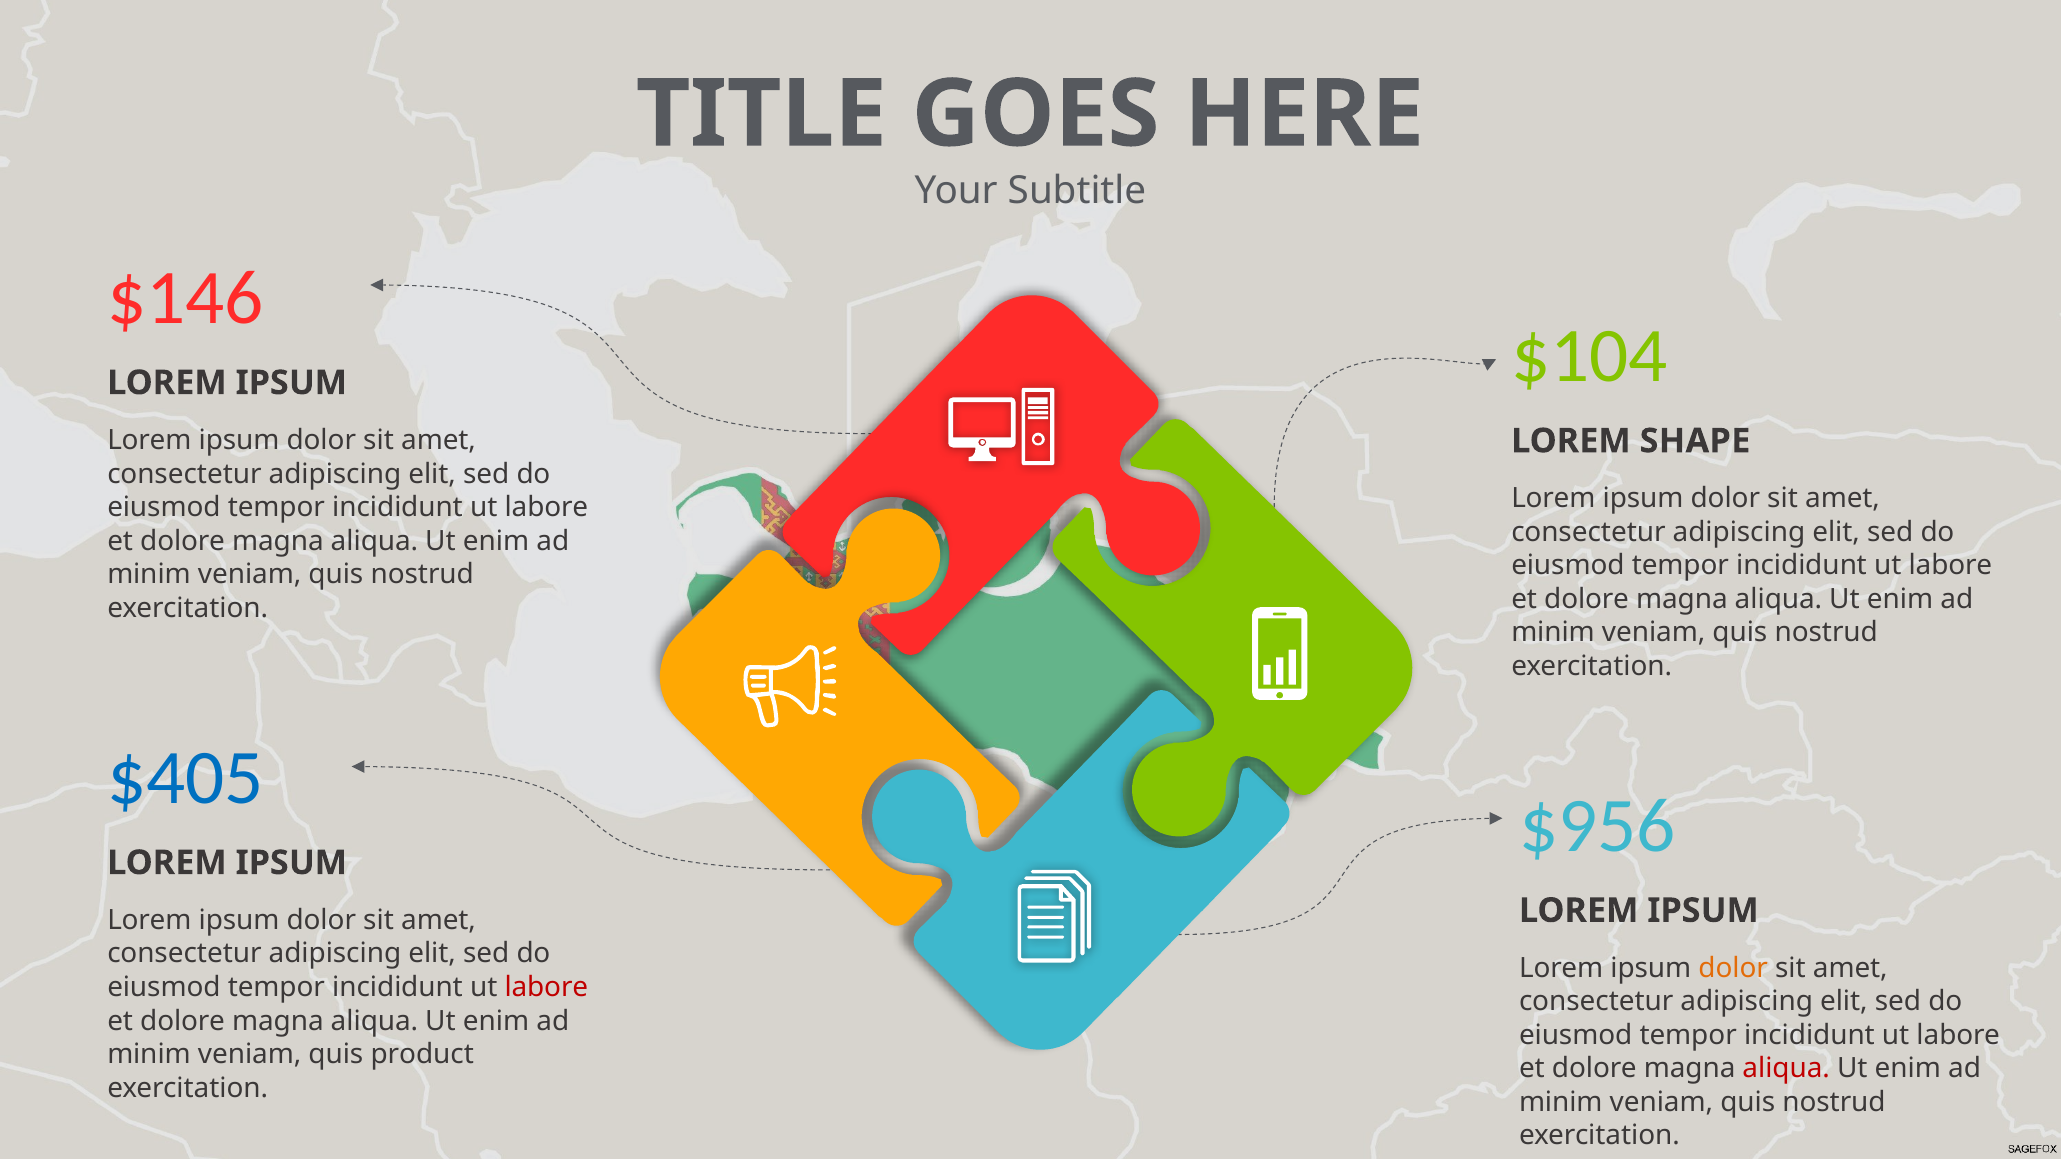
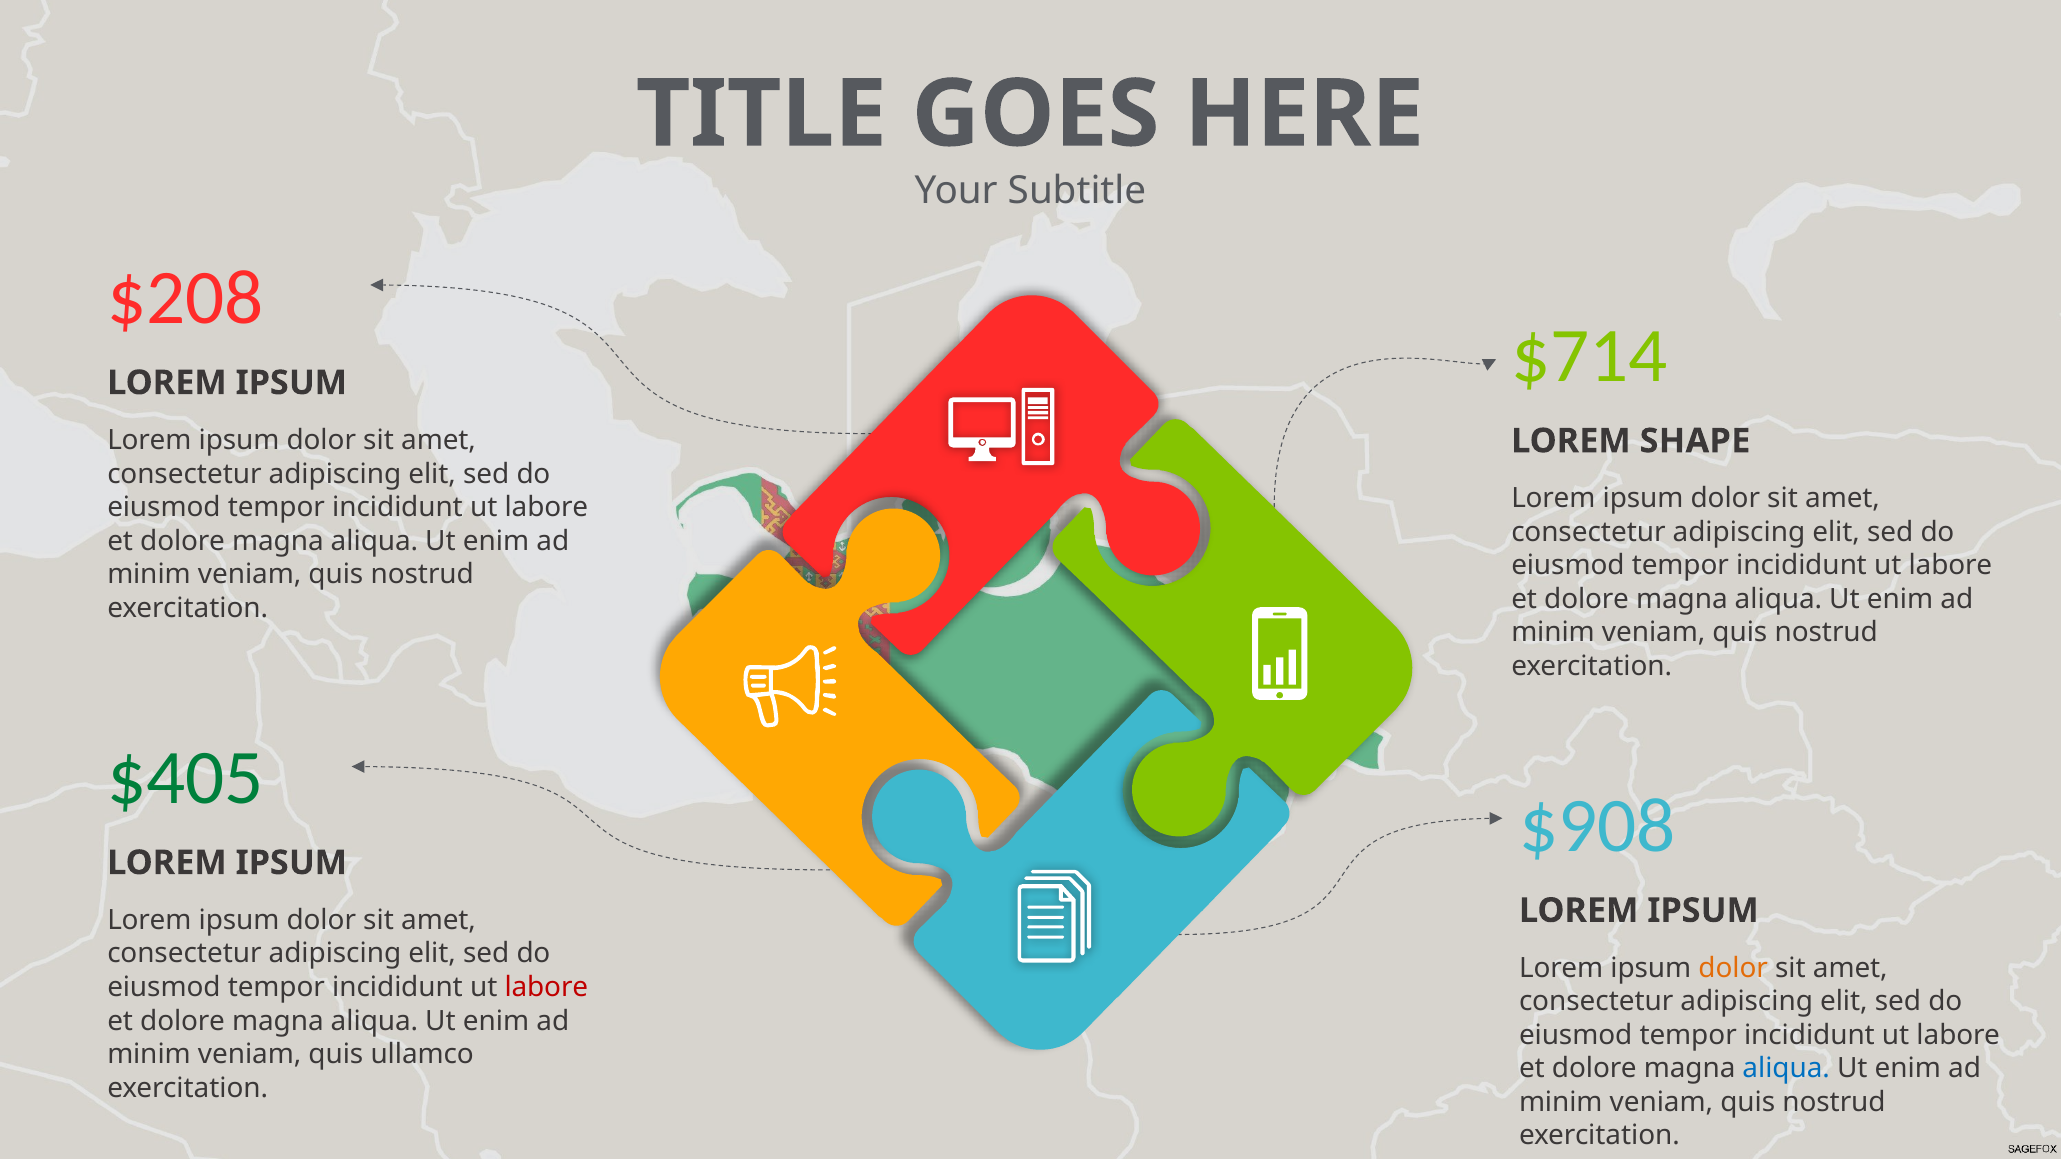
$146: $146 -> $208 (186, 298)
$104: $104 -> $714 (1590, 357)
$405 colour: blue -> green (186, 778)
$956: $956 -> $908 (1597, 826)
product: product -> ullamco (422, 1055)
aliqua colour: red -> blue (1786, 1069)
